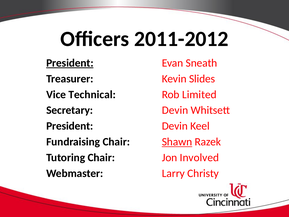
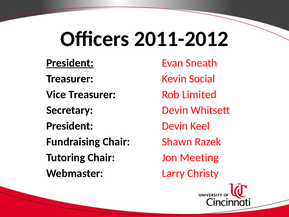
Slides: Slides -> Social (202, 79)
Vice Technical: Technical -> Treasurer (92, 94)
Shawn underline: present -> none (177, 142)
Involved: Involved -> Meeting (199, 157)
